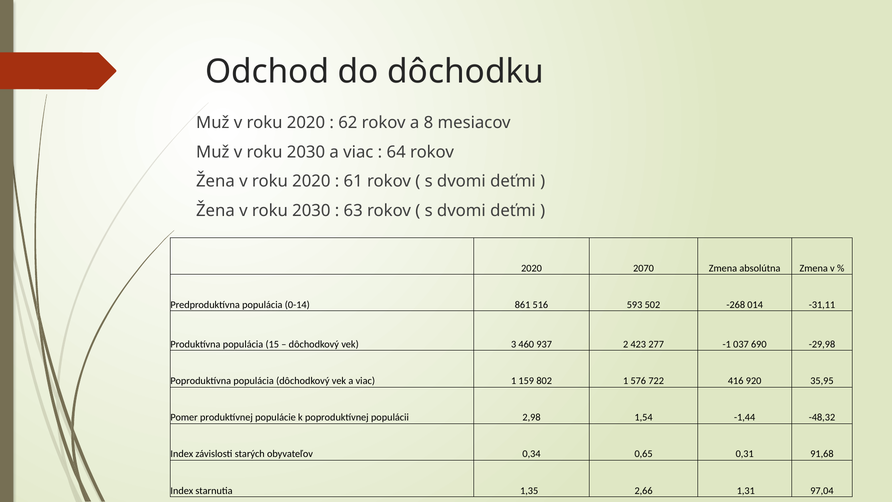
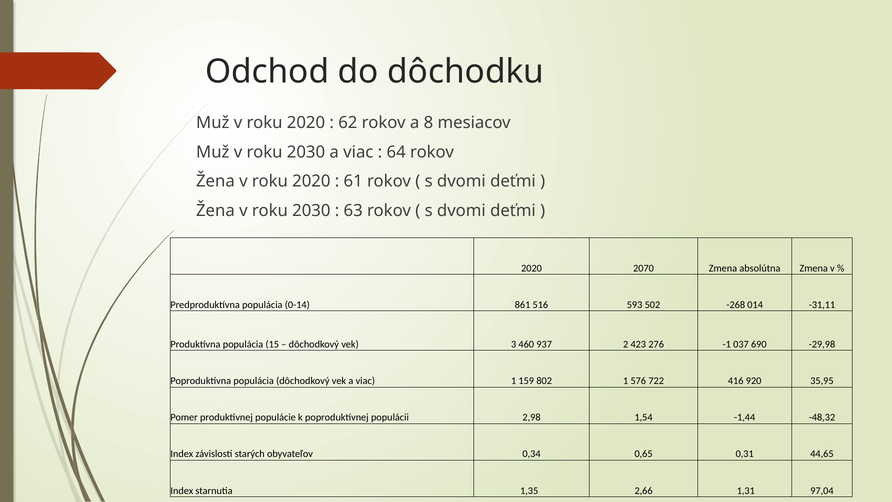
277: 277 -> 276 (656, 344)
91,68: 91,68 -> 44,65 (822, 454)
